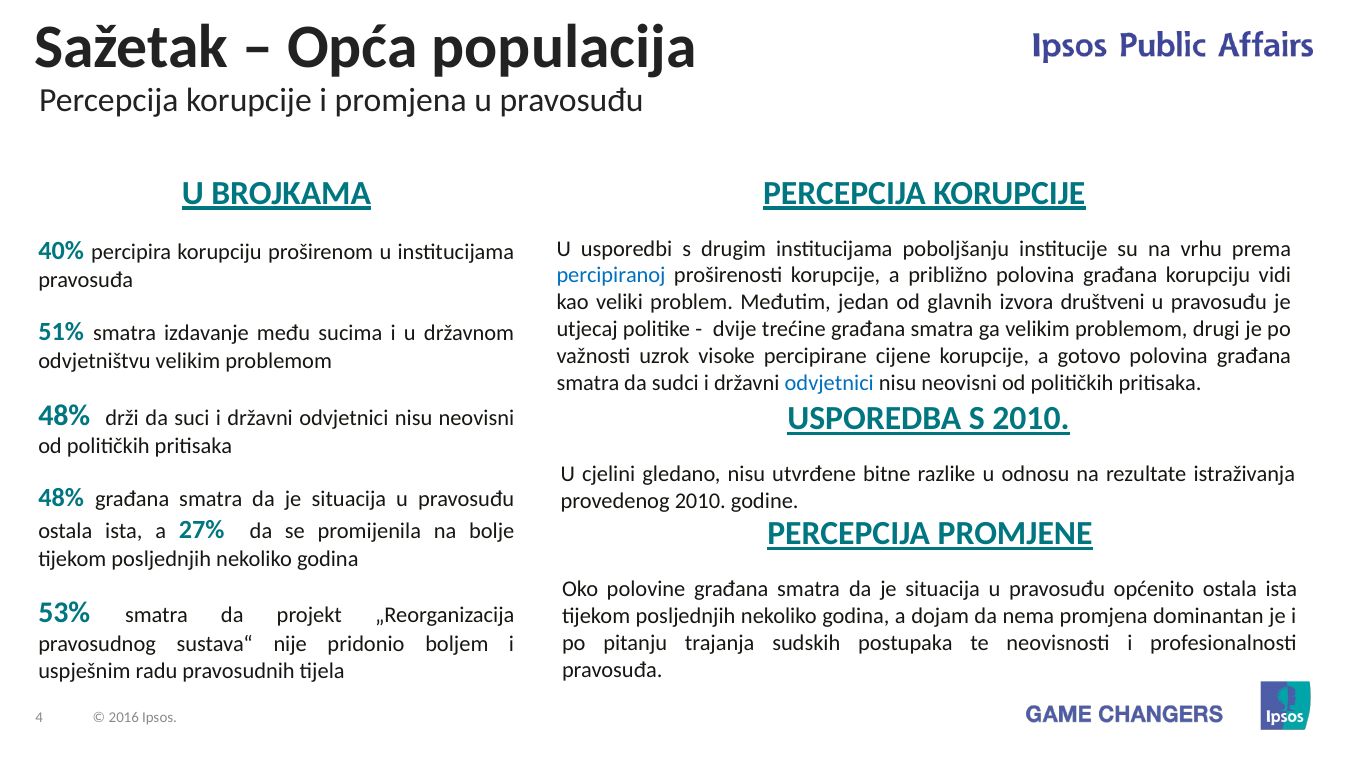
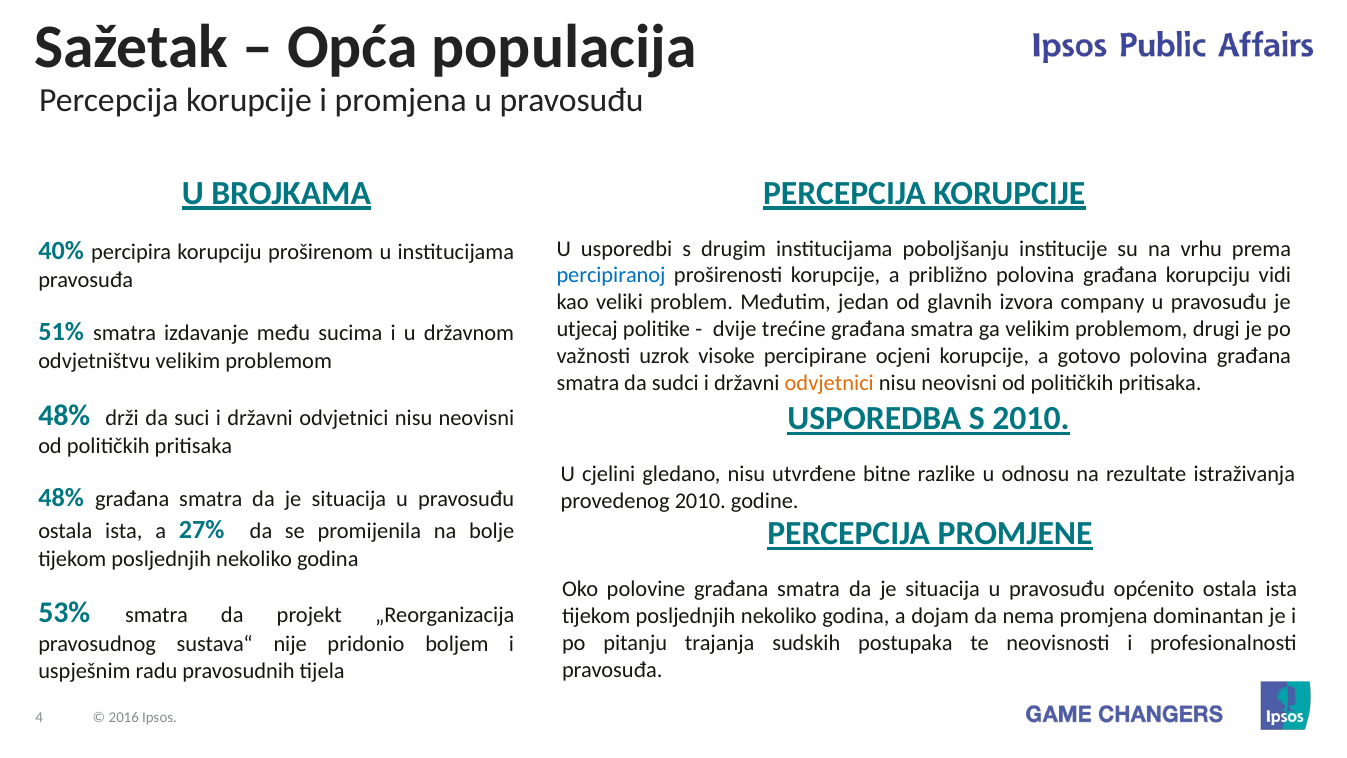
društveni: društveni -> company (1103, 302)
cijene: cijene -> ocjeni (903, 356)
odvjetnici colour: blue -> orange (829, 383)
